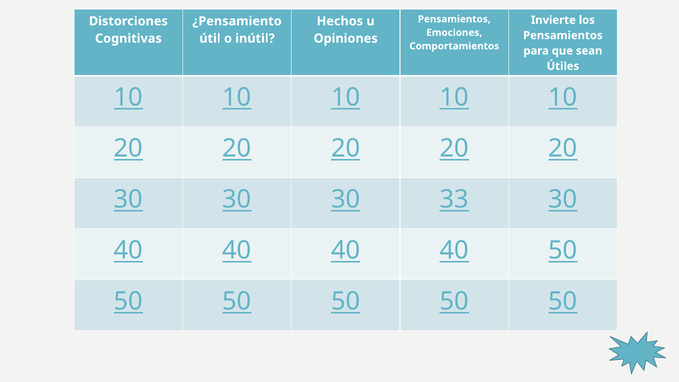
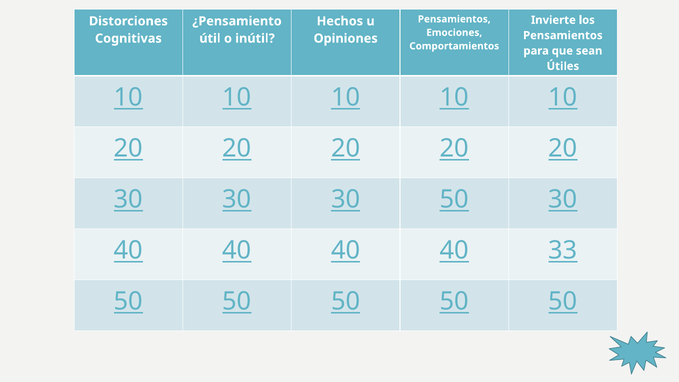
30 33: 33 -> 50 (454, 199)
40 50: 50 -> 33 (563, 250)
